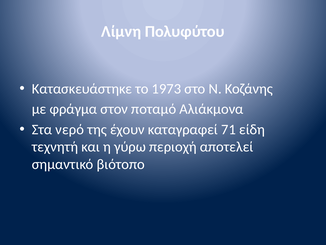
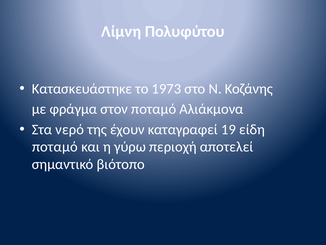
71: 71 -> 19 (229, 129)
τεχνητή: τεχνητή -> ποταμό (55, 147)
